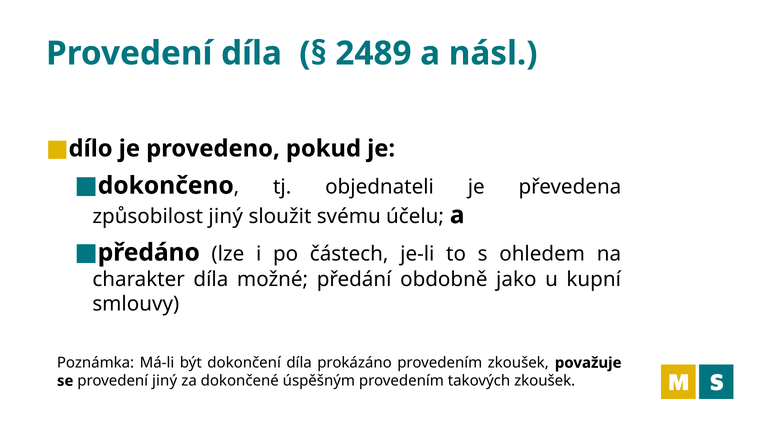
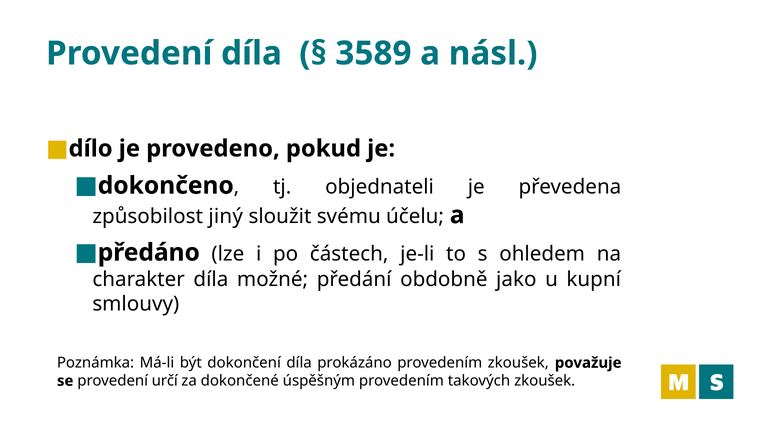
2489: 2489 -> 3589 (373, 53)
provedení jiný: jiný -> určí (165, 381)
